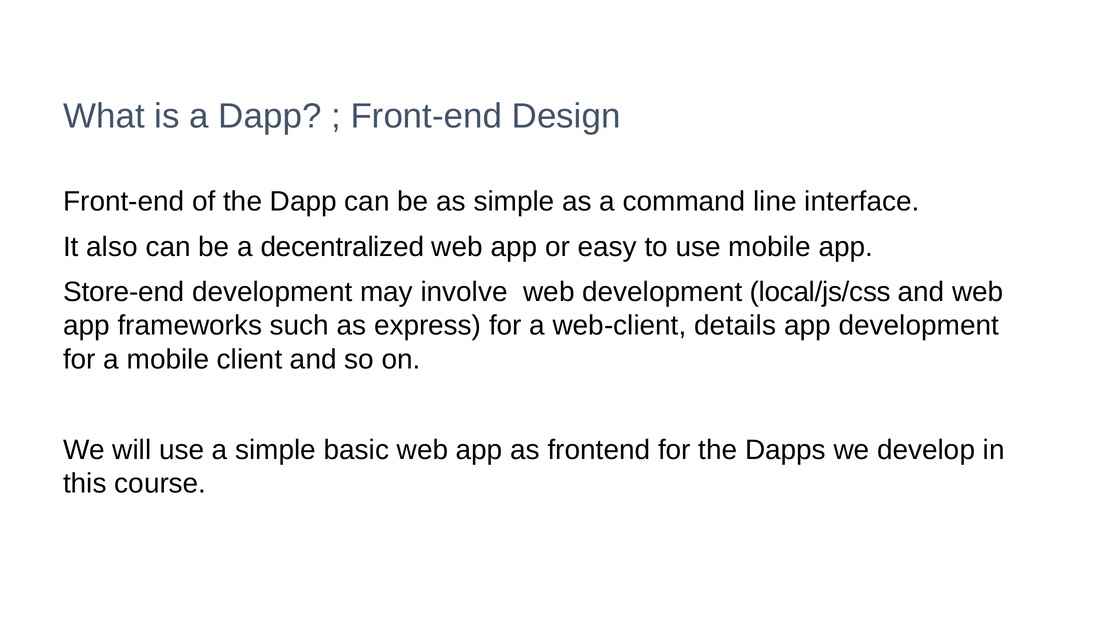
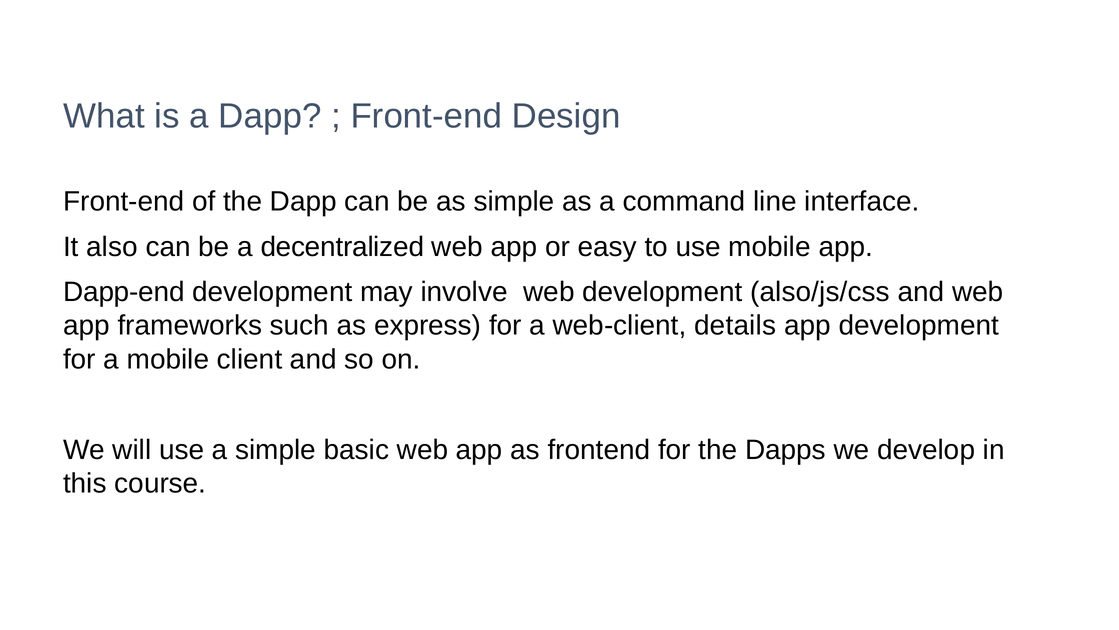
Store-end: Store-end -> Dapp-end (124, 292)
local/js/css: local/js/css -> also/js/css (820, 292)
